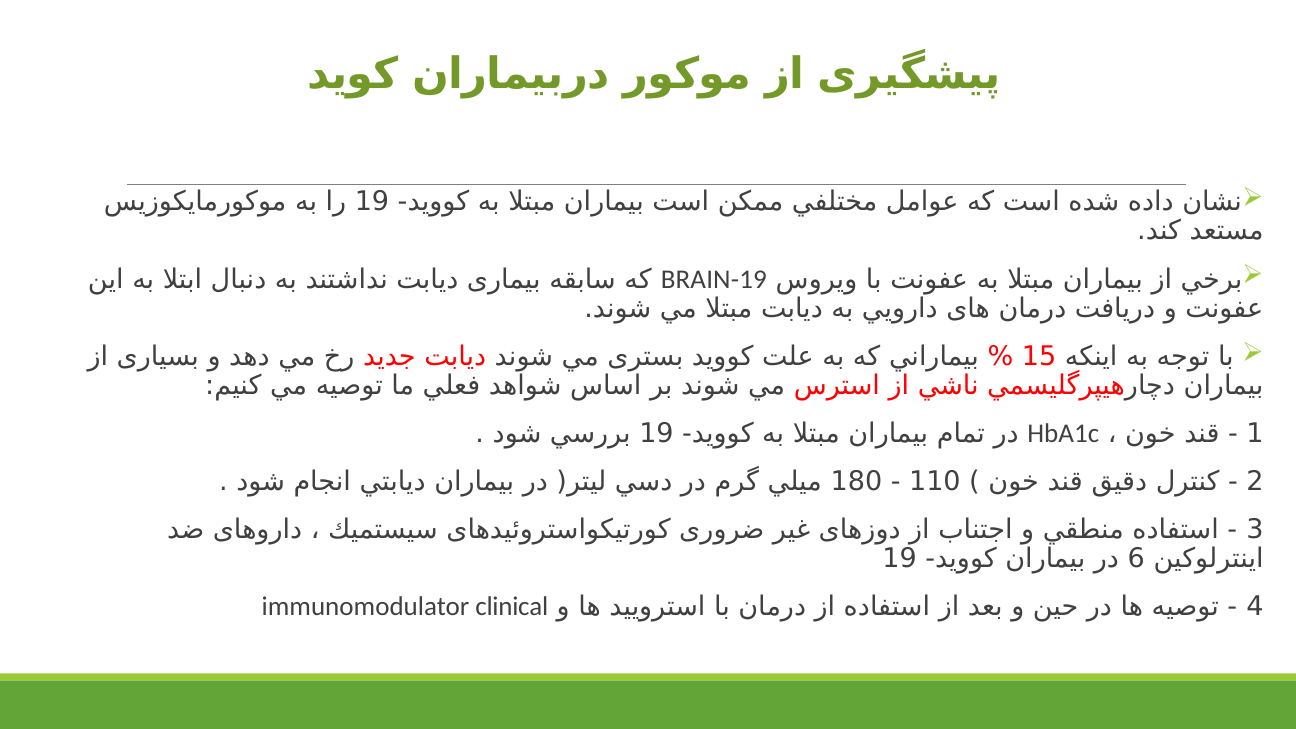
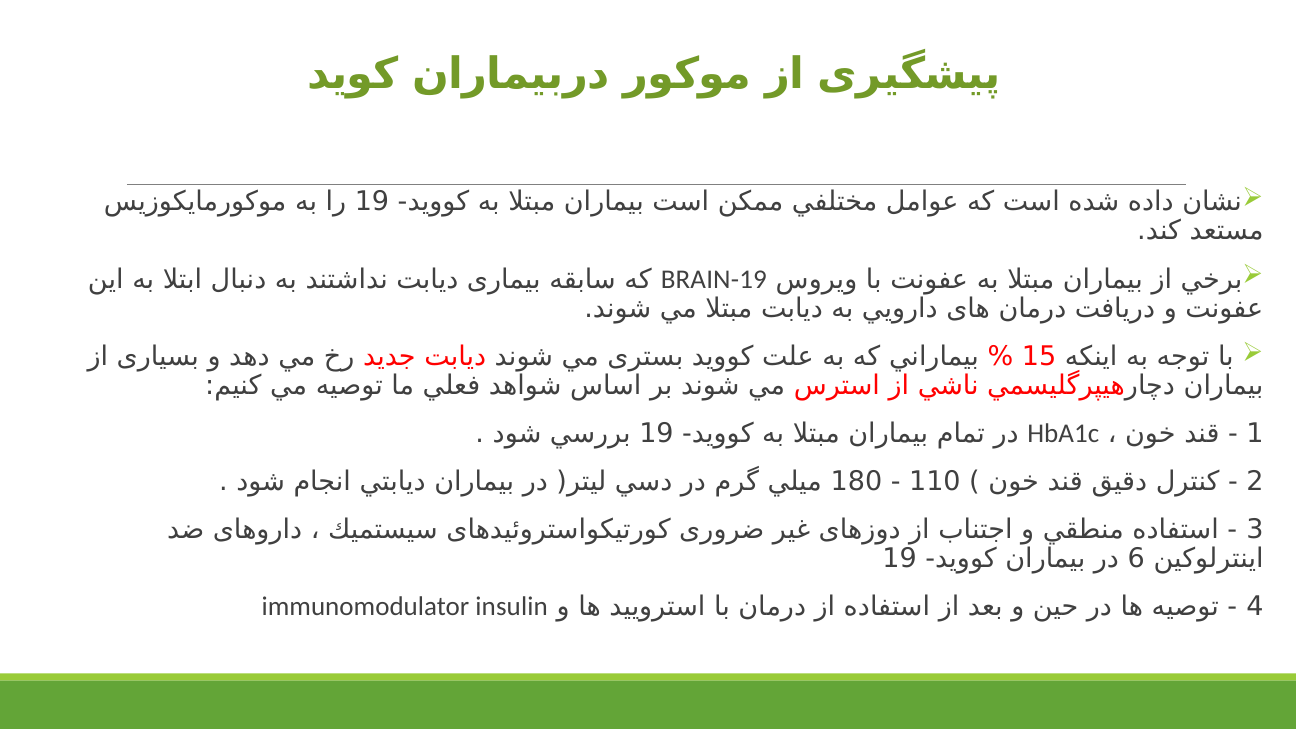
clinical: clinical -> insulin (512, 607)
